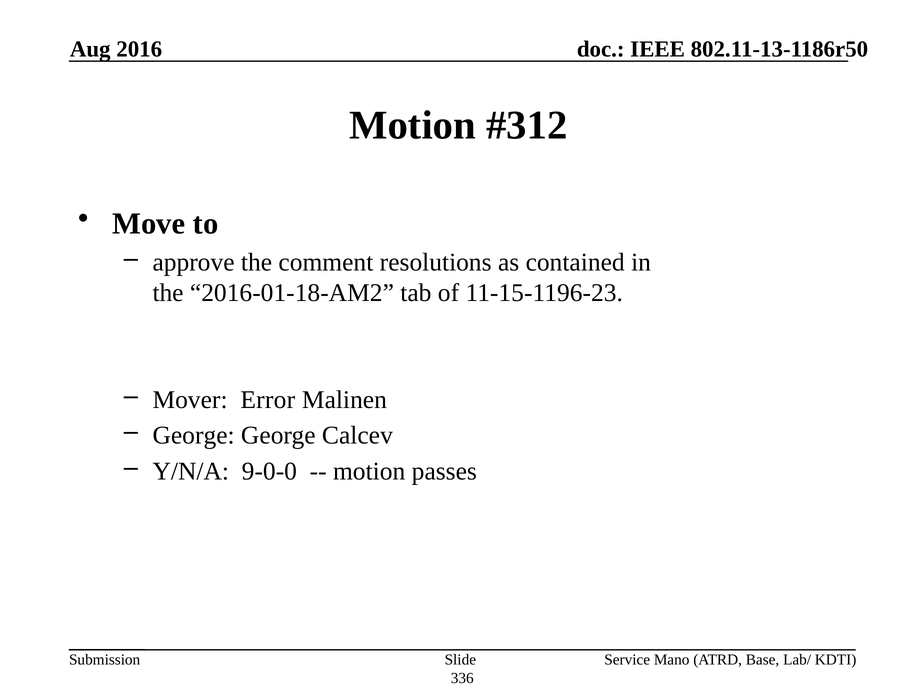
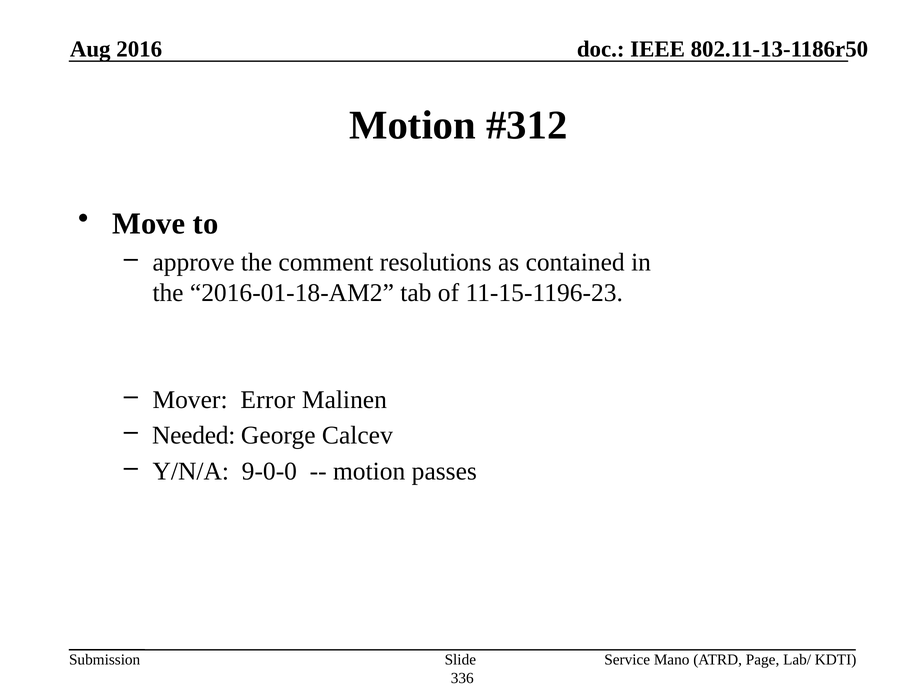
George: George -> Needed (194, 435)
Base: Base -> Page (763, 660)
